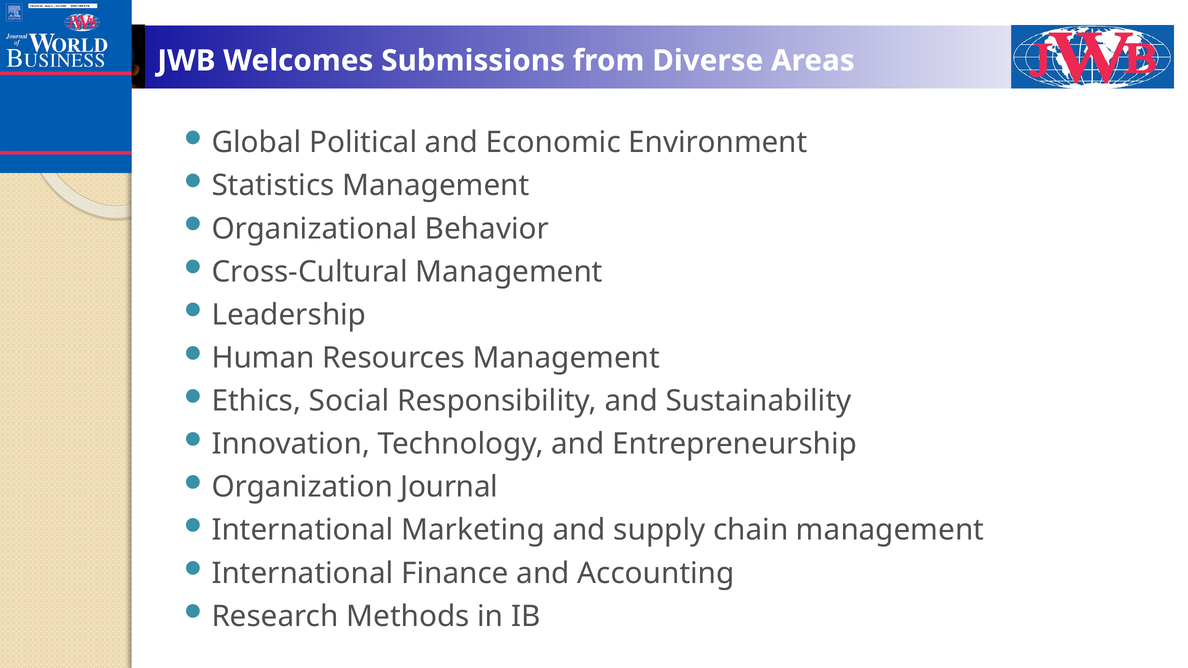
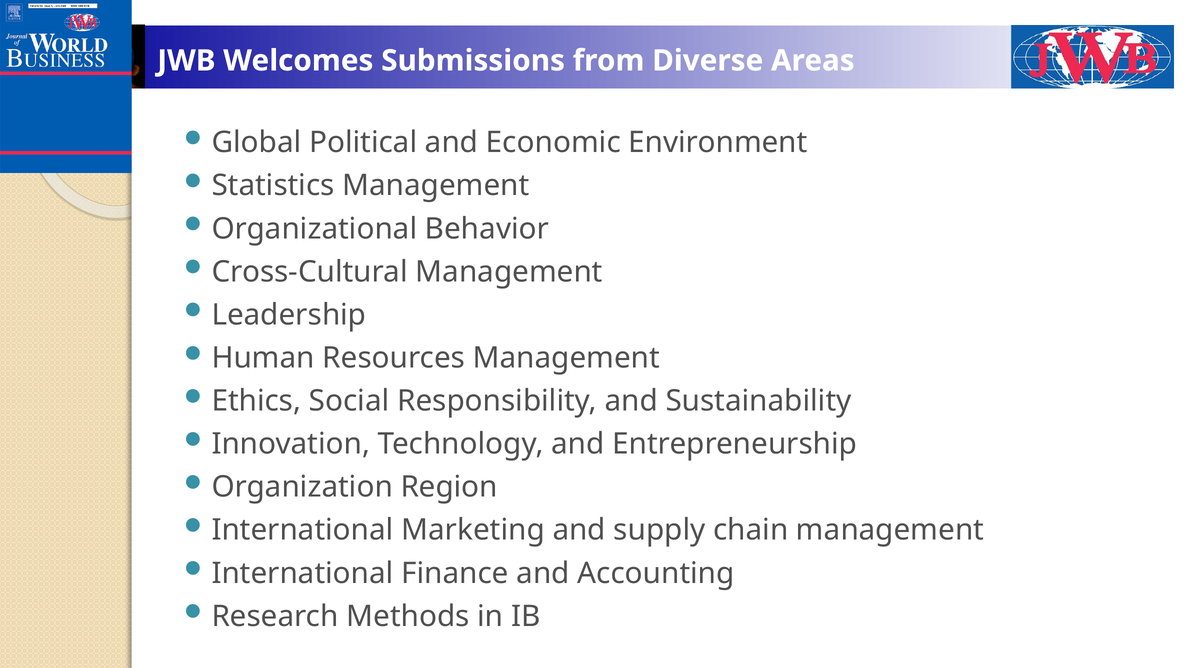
Journal: Journal -> Region (449, 487)
